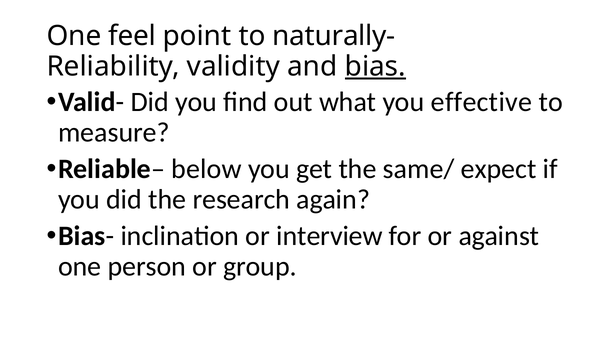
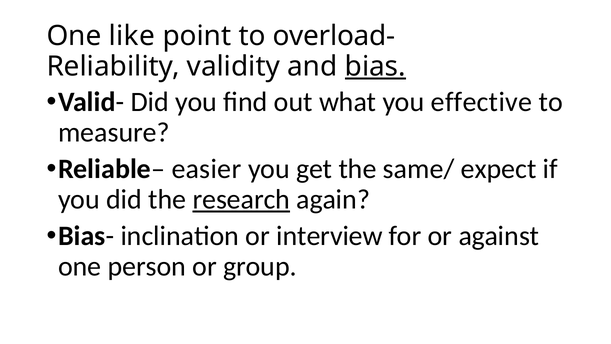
feel: feel -> like (132, 36)
naturally-: naturally- -> overload- (334, 36)
below: below -> easier (206, 169)
research underline: none -> present (241, 199)
